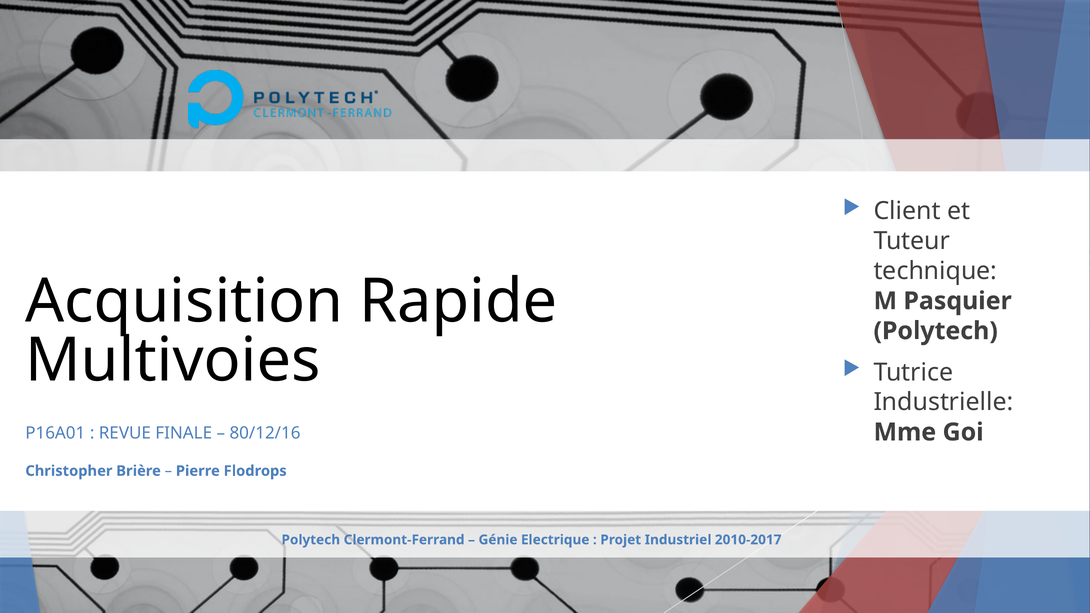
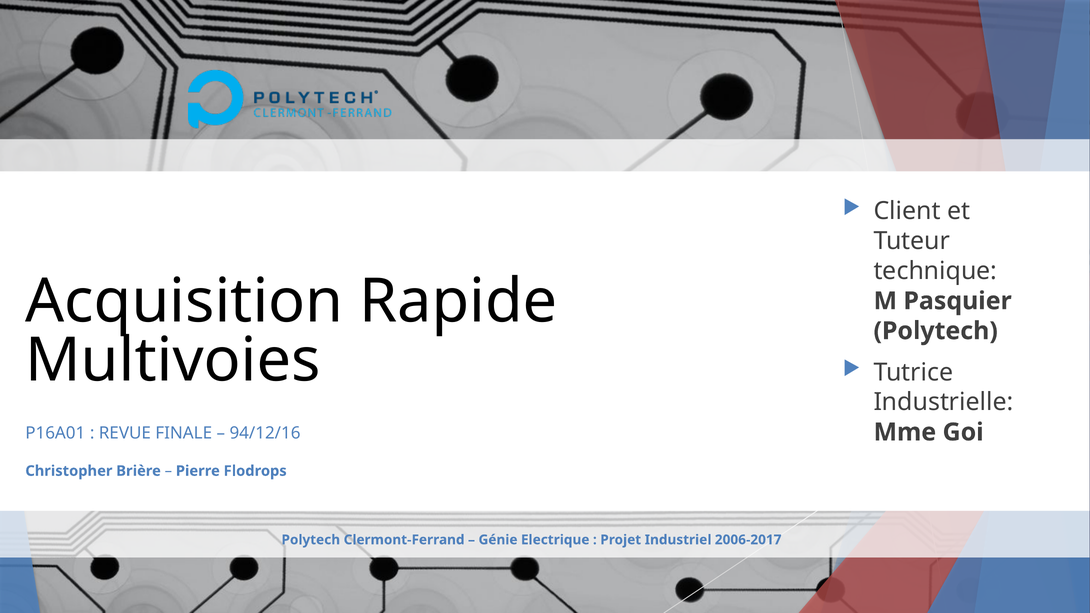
80/12/16: 80/12/16 -> 94/12/16 (265, 433)
2010-2017: 2010-2017 -> 2006-2017 (748, 540)
